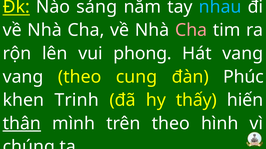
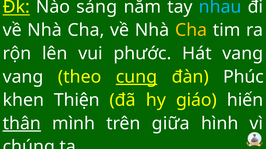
Cha colour: pink -> yellow (191, 30)
phong: phong -> phước (142, 54)
cung underline: none -> present (137, 77)
Trinh: Trinh -> Thiện (77, 101)
thấy: thấy -> giáo (196, 101)
trên theo: theo -> giữa (171, 124)
